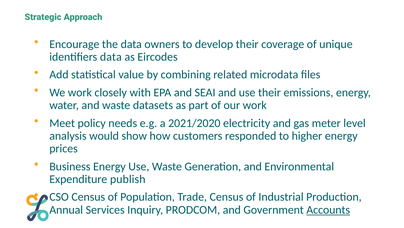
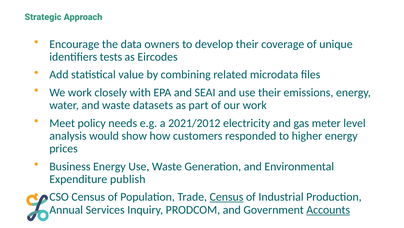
identifiers data: data -> tests (111, 57)
2021/2020: 2021/2020 -> 2021/2012 (194, 123)
Census underline: none -> present (227, 196)
